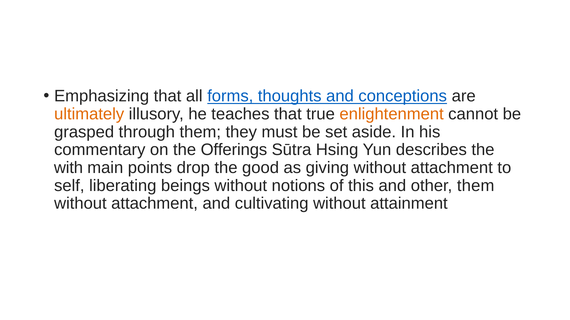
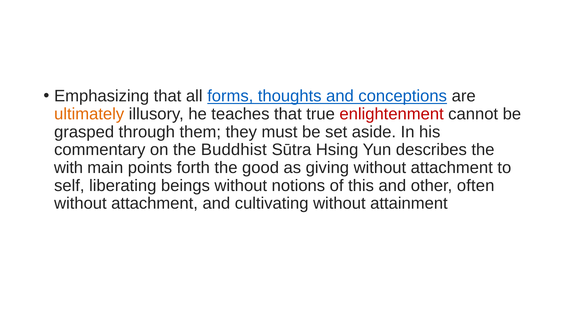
enlightenment colour: orange -> red (392, 114)
Offerings: Offerings -> Buddhist (234, 150)
drop: drop -> forth (193, 168)
other them: them -> often (476, 186)
